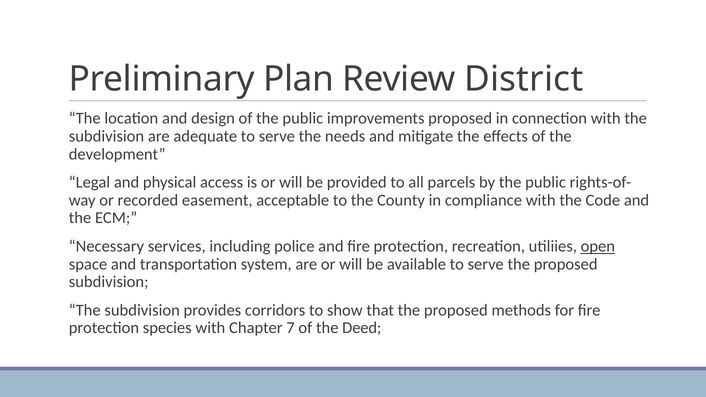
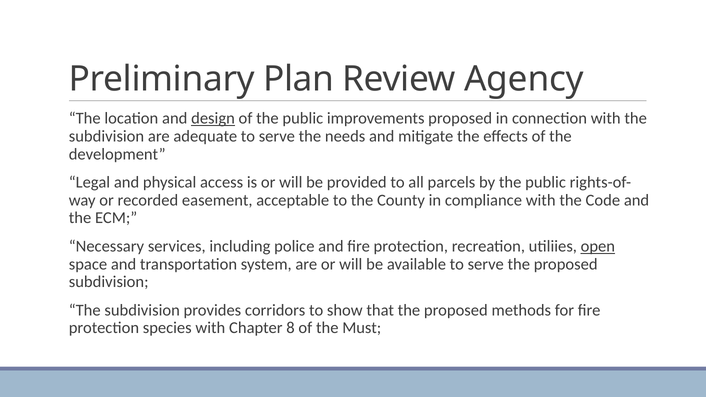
District: District -> Agency (524, 79)
design underline: none -> present (213, 118)
7: 7 -> 8 (291, 328)
Deed: Deed -> Must (362, 328)
